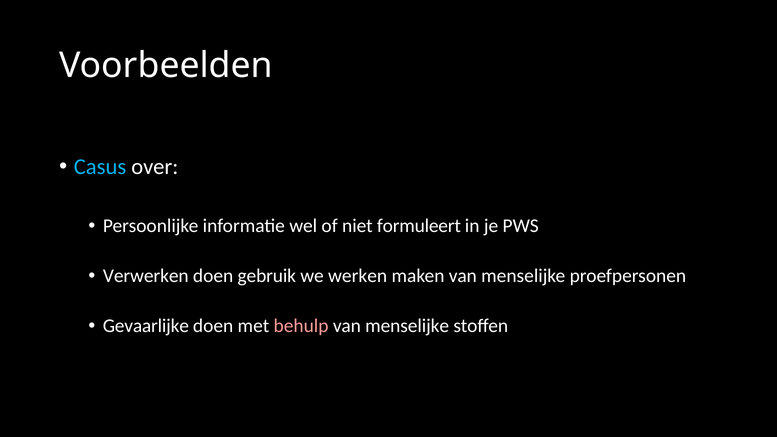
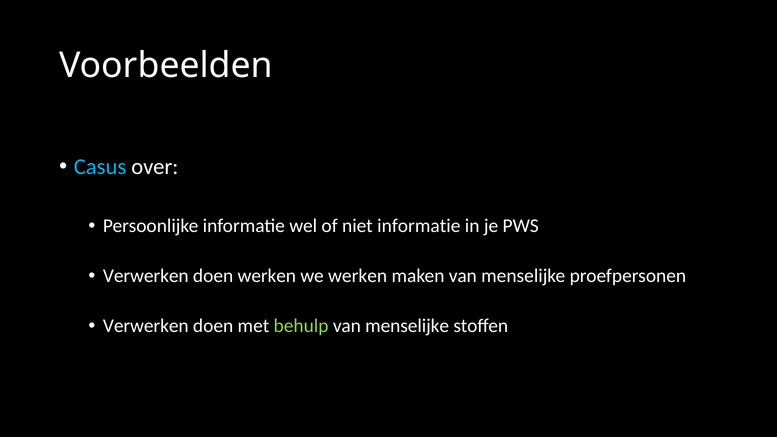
niet formuleert: formuleert -> informatie (419, 226)
doen gebruik: gebruik -> werken (267, 276)
Gevaarlijke: Gevaarlijke -> Verwerken (146, 326)
behulp colour: pink -> light green (301, 326)
